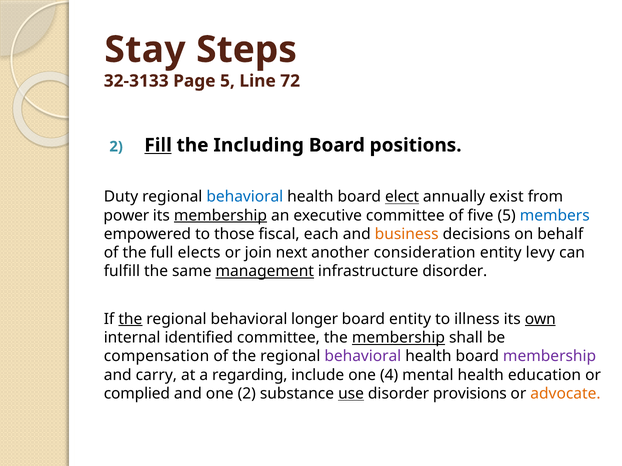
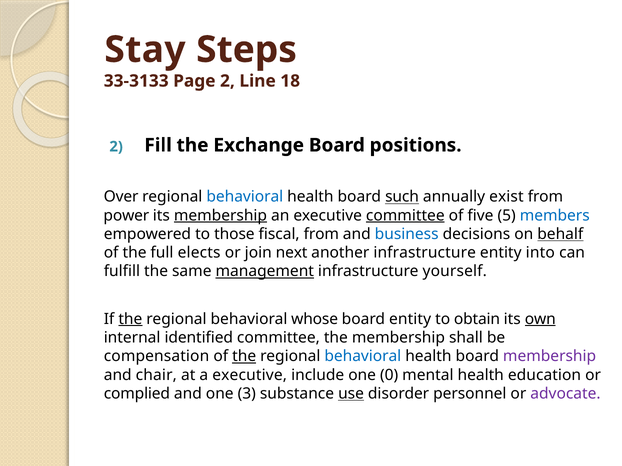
32-3133: 32-3133 -> 33-3133 (136, 81)
Page 5: 5 -> 2 (227, 81)
72: 72 -> 18 (290, 81)
Fill underline: present -> none (158, 145)
Including: Including -> Exchange (259, 145)
Duty: Duty -> Over (121, 197)
elect: elect -> such (402, 197)
committee underline: none -> present (405, 216)
fiscal each: each -> from (321, 234)
business colour: orange -> blue (407, 234)
behalf underline: none -> present (560, 234)
another consideration: consideration -> infrastructure (425, 253)
levy: levy -> into (540, 253)
infrastructure disorder: disorder -> yourself (455, 272)
longer: longer -> whose (315, 319)
illness: illness -> obtain (477, 319)
membership underline: present -> none (398, 338)
the underline: none -> present (244, 357)
behavioral colour: purple -> blue (363, 357)
carry: carry -> chair (156, 375)
a regarding: regarding -> executive (250, 375)
4: 4 -> 0 (389, 375)
one 2: 2 -> 3 (247, 394)
provisions: provisions -> personnel (470, 394)
advocate colour: orange -> purple (565, 394)
